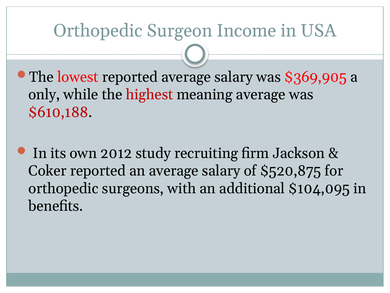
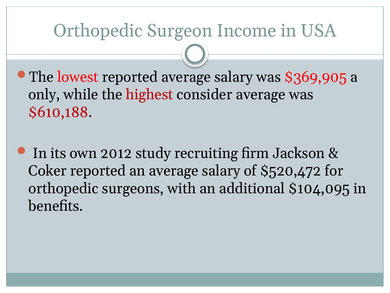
meaning: meaning -> consider (205, 94)
$520,875: $520,875 -> $520,472 (291, 171)
